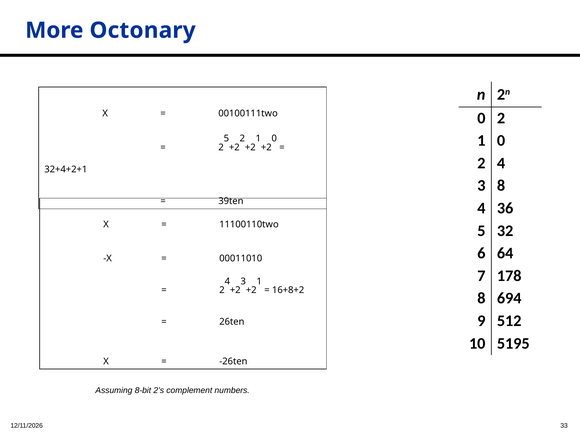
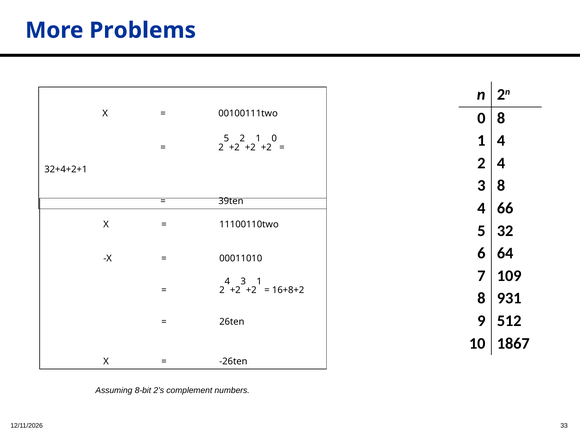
Octonary: Octonary -> Problems (143, 30)
2: 2 -> 8 (501, 118)
1 0: 0 -> 4 (501, 141)
36: 36 -> 66 (505, 208)
178: 178 -> 109 (509, 276)
694: 694 -> 931 (509, 298)
5195: 5195 -> 1867 (513, 343)
